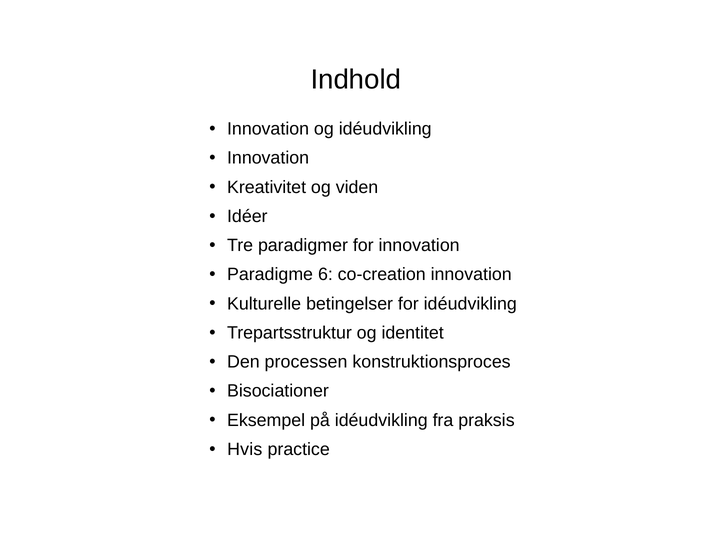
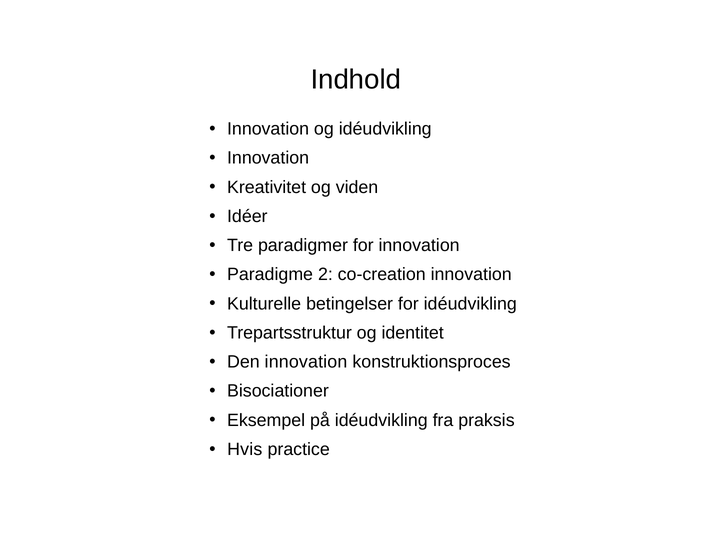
6: 6 -> 2 (325, 275)
Den processen: processen -> innovation (306, 362)
